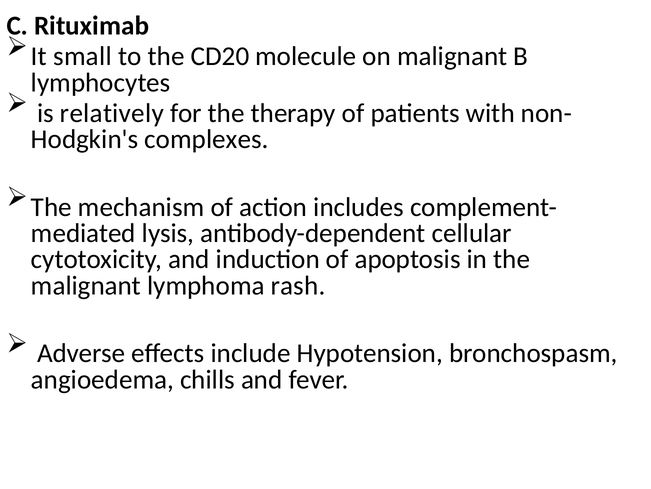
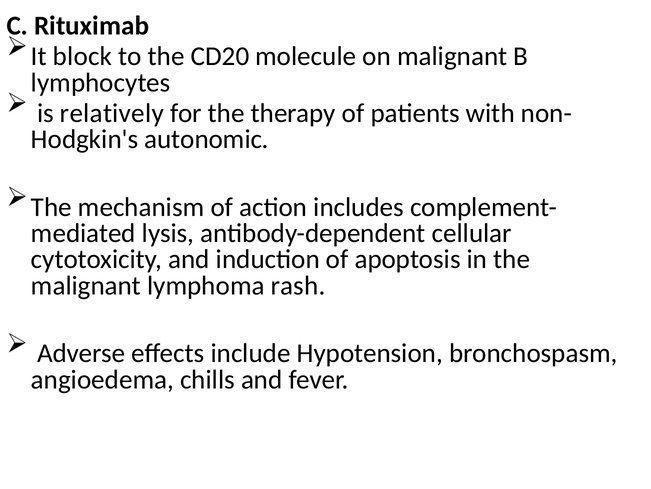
small: small -> block (83, 56)
complexes: complexes -> autonomic (207, 139)
